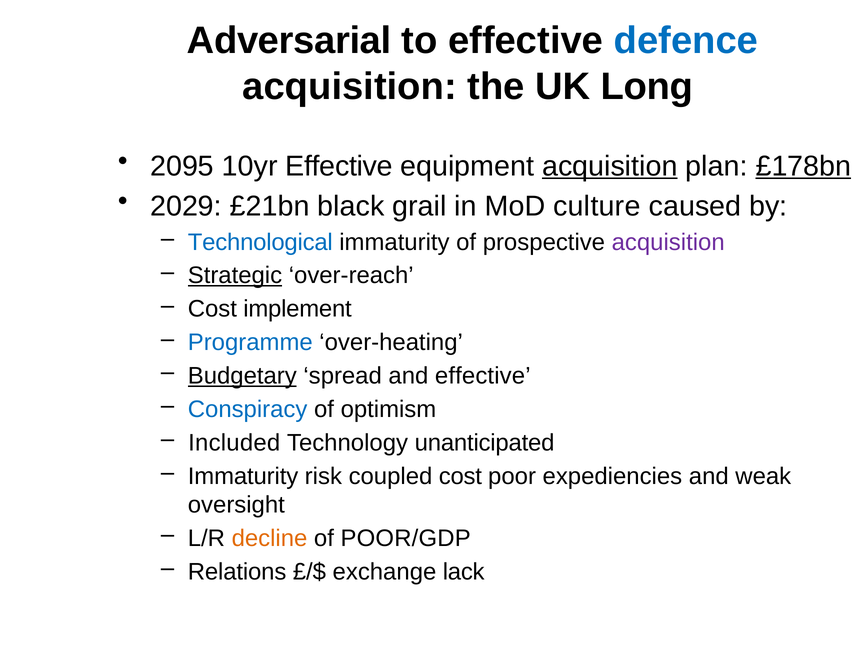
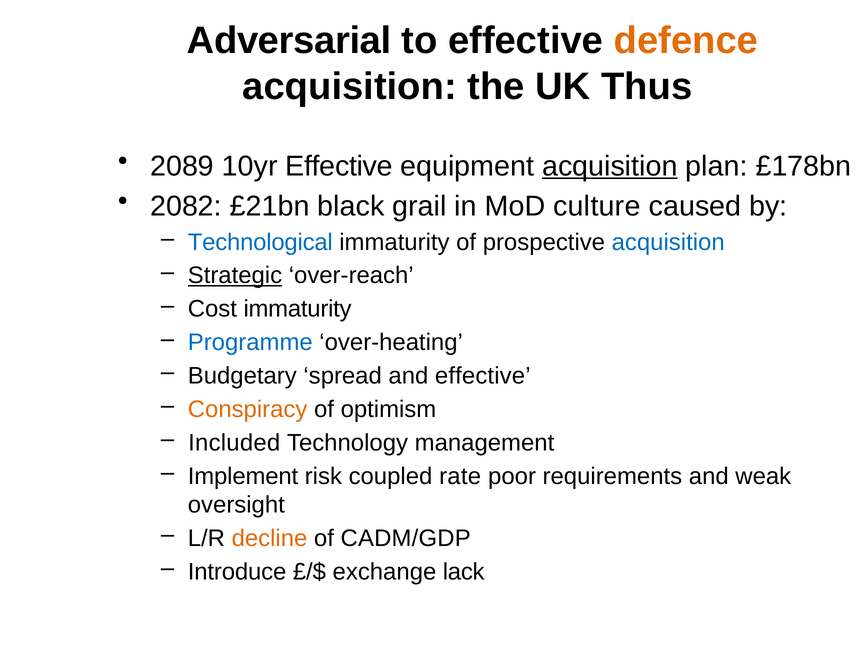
defence colour: blue -> orange (686, 41)
Long: Long -> Thus (647, 87)
2095: 2095 -> 2089 (182, 166)
£178bn underline: present -> none (803, 166)
2029: 2029 -> 2082 (186, 206)
acquisition colour: purple -> blue (668, 242)
Cost implement: implement -> immaturity (298, 309)
Budgetary underline: present -> none (242, 376)
Conspiracy colour: blue -> orange (248, 409)
unanticipated: unanticipated -> management (484, 443)
Immaturity: Immaturity -> Implement (243, 476)
coupled cost: cost -> rate (460, 476)
expediencies: expediencies -> requirements (612, 476)
POOR/GDP: POOR/GDP -> CADM/GDP (406, 538)
Relations: Relations -> Introduce (237, 572)
